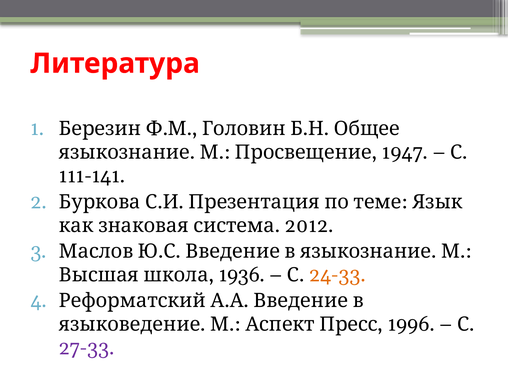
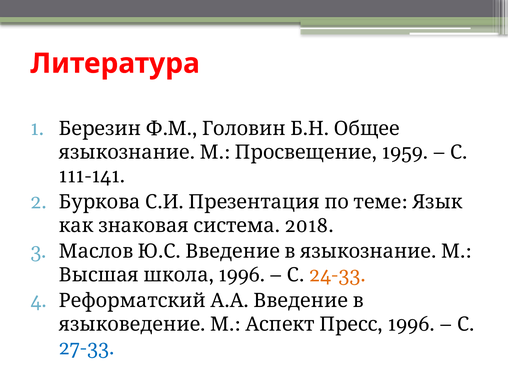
1947: 1947 -> 1959 (405, 152)
2012: 2012 -> 2018 (309, 226)
1936: 1936 -> 1996 (242, 275)
27-33 colour: purple -> blue (87, 348)
